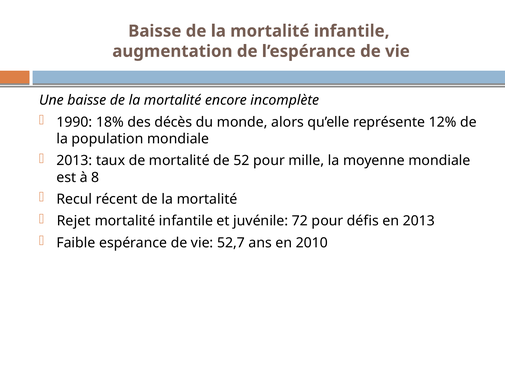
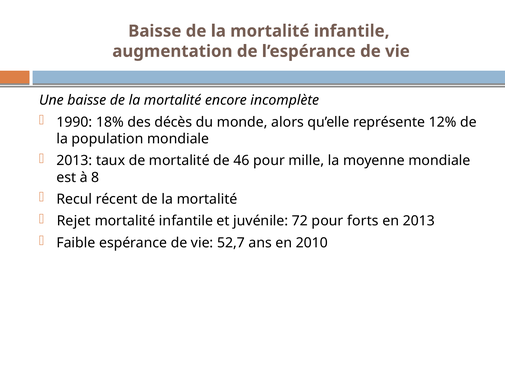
52: 52 -> 46 (242, 161)
défis: défis -> forts (363, 221)
